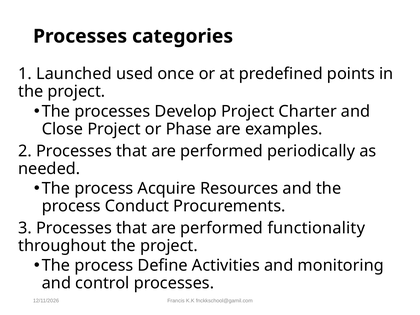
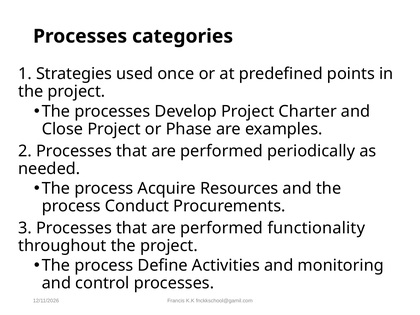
Launched: Launched -> Strategies (74, 74)
